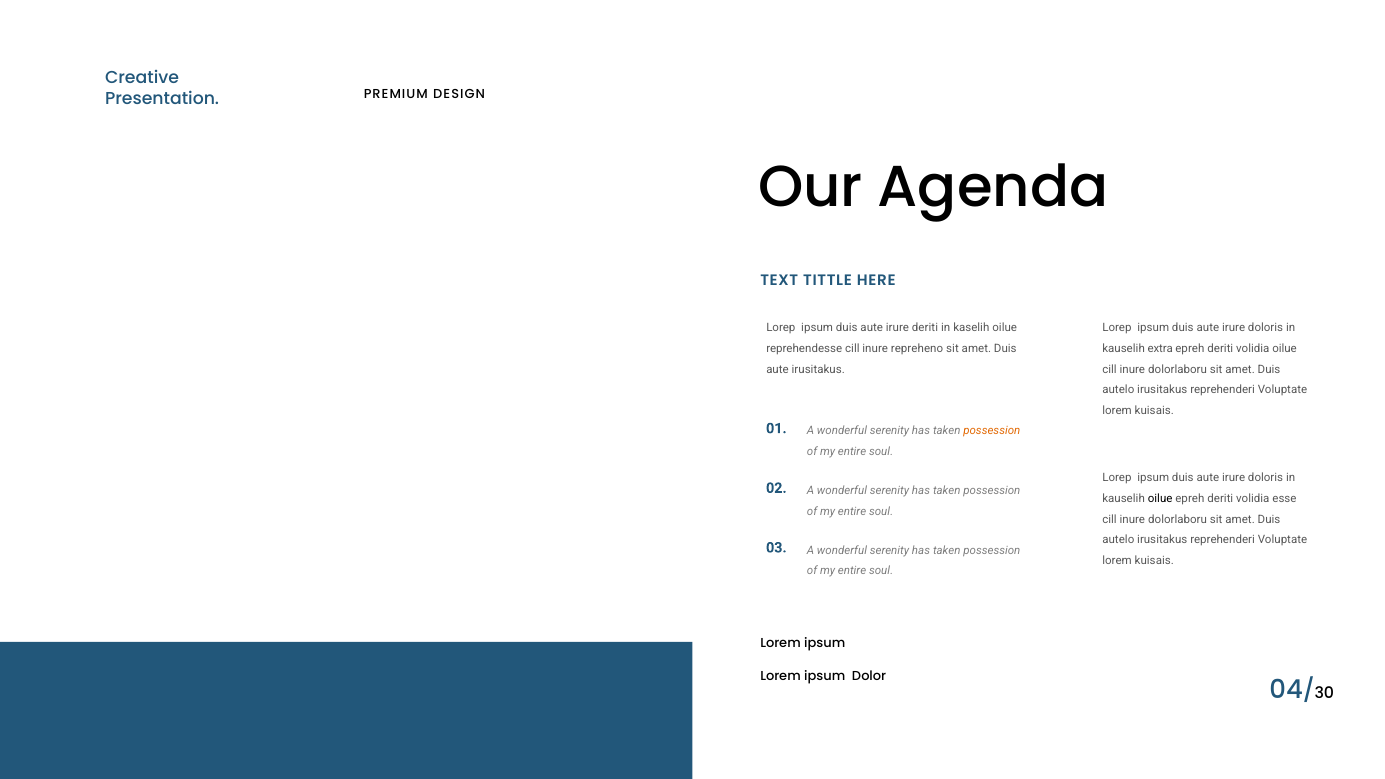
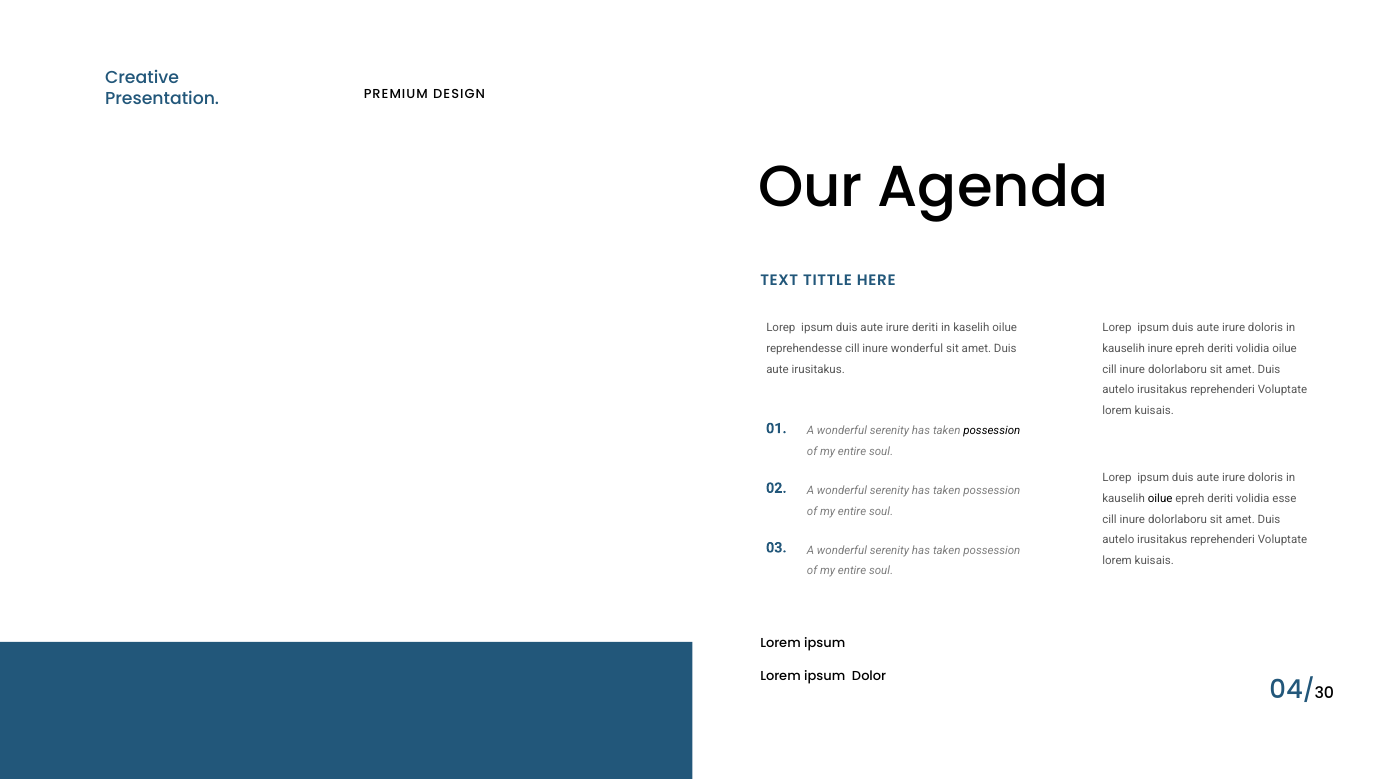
inure repreheno: repreheno -> wonderful (917, 349)
kauselih extra: extra -> inure (1160, 349)
possession colour: orange -> black (992, 431)
